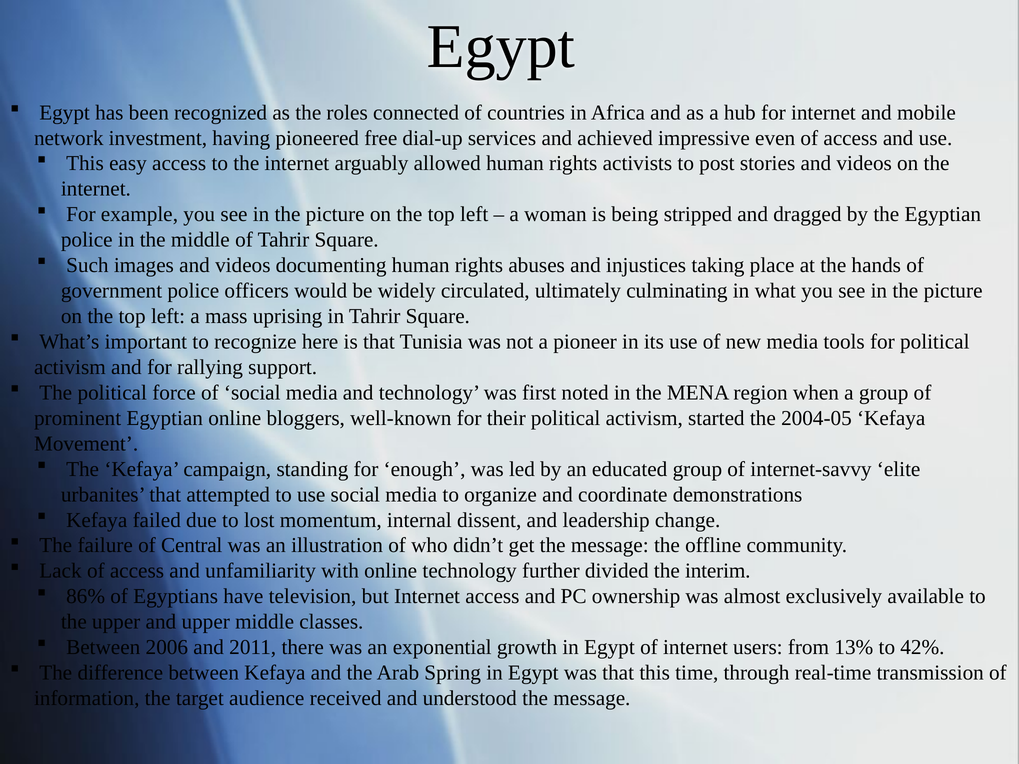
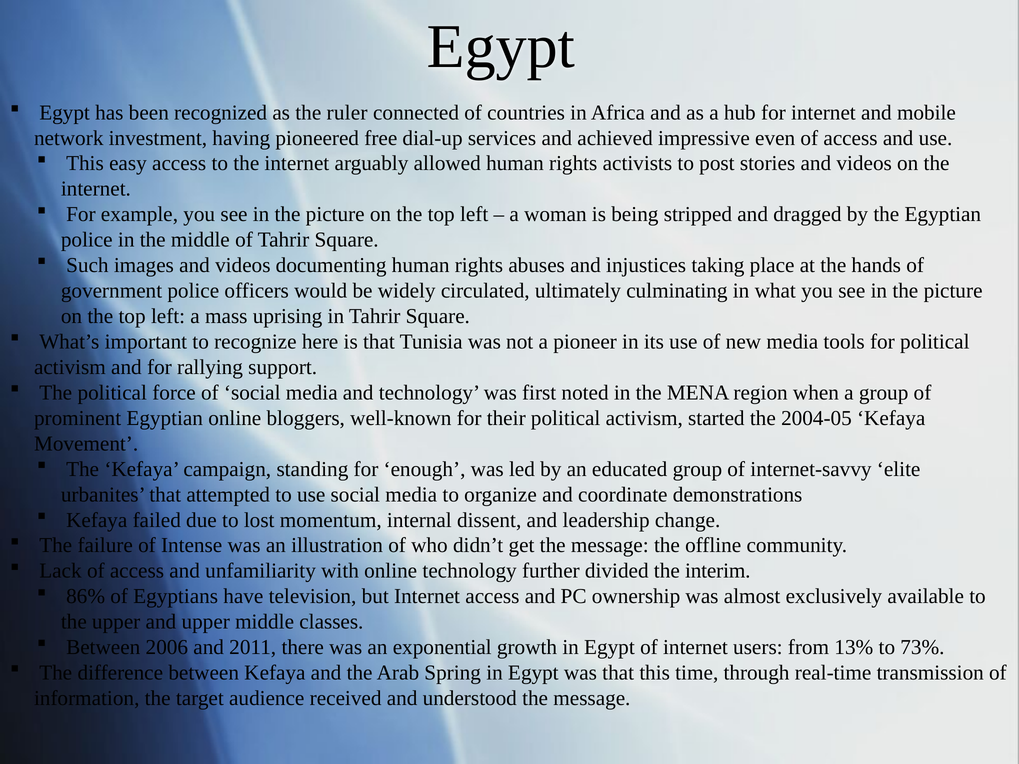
roles: roles -> ruler (347, 113)
Central: Central -> Intense (192, 546)
42%: 42% -> 73% (922, 648)
